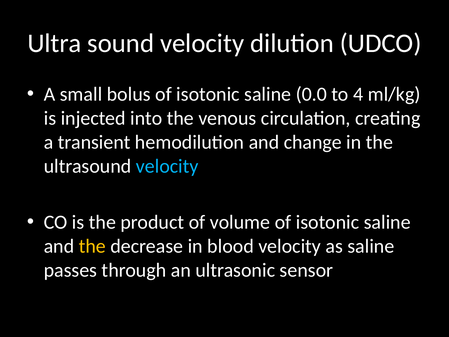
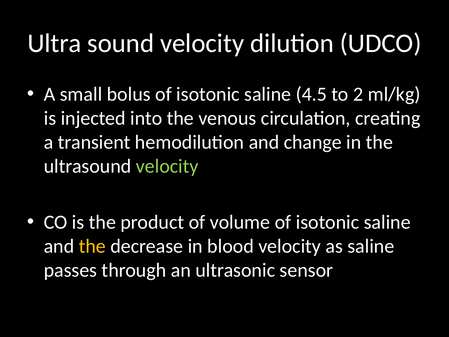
0.0: 0.0 -> 4.5 (311, 94)
4: 4 -> 2 (358, 94)
velocity colour: light blue -> light green (167, 166)
